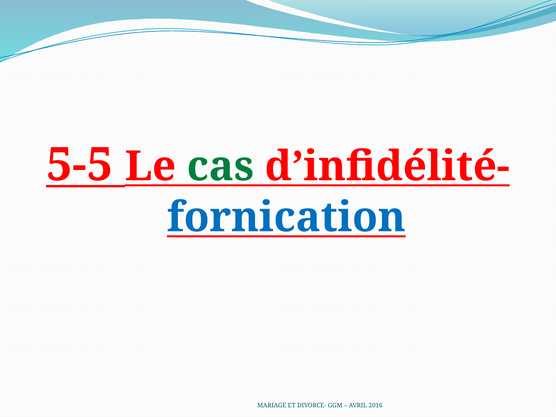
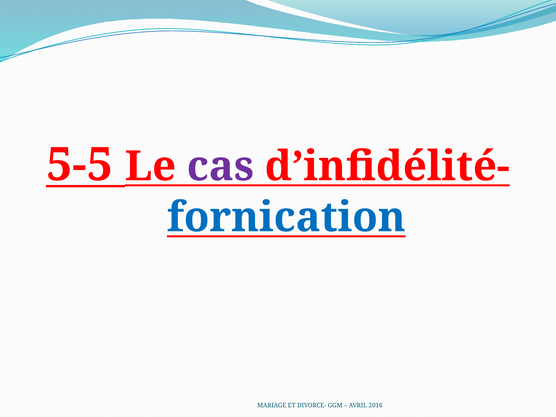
cas colour: green -> purple (220, 166)
